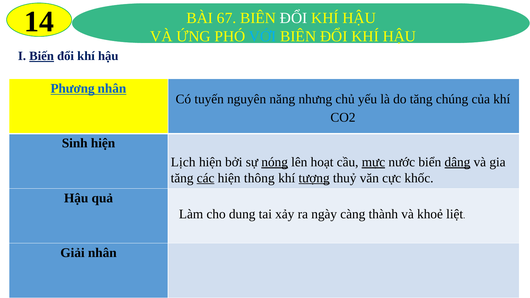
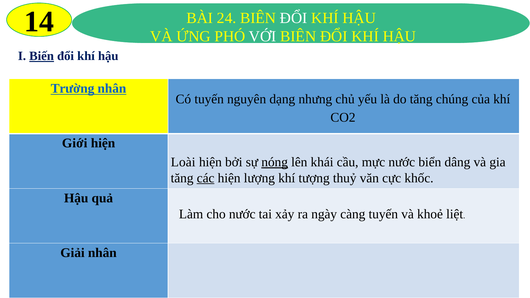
67: 67 -> 24 (227, 18)
VỚI colour: light blue -> white (263, 36)
Phương: Phương -> Trường (73, 89)
năng: năng -> dạng (282, 99)
Sinh: Sinh -> Giới (75, 143)
Lịch: Lịch -> Loài (183, 162)
hoạt: hoạt -> khái (322, 162)
mực underline: present -> none (373, 162)
dâng underline: present -> none (457, 162)
thông: thông -> lượng (259, 178)
tượng underline: present -> none (314, 178)
cho dung: dung -> nước (242, 214)
càng thành: thành -> tuyến (383, 214)
